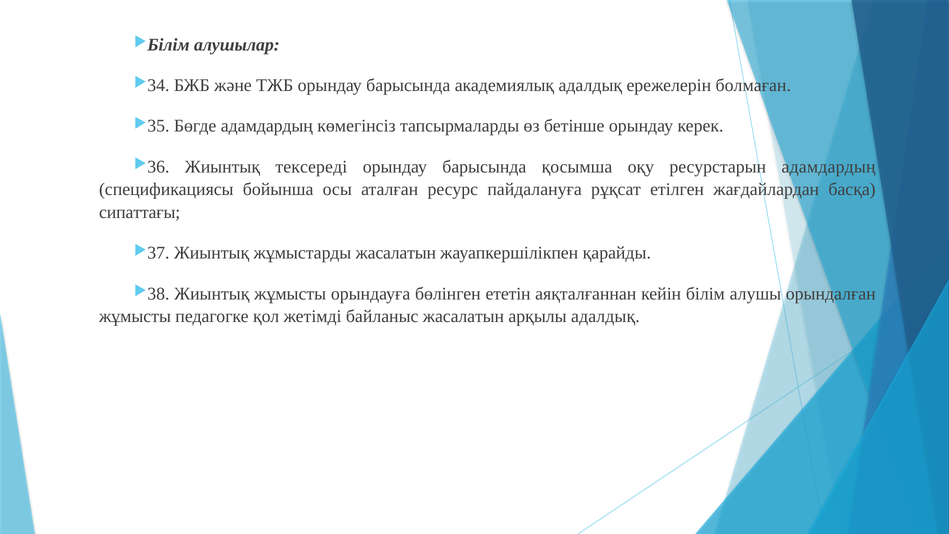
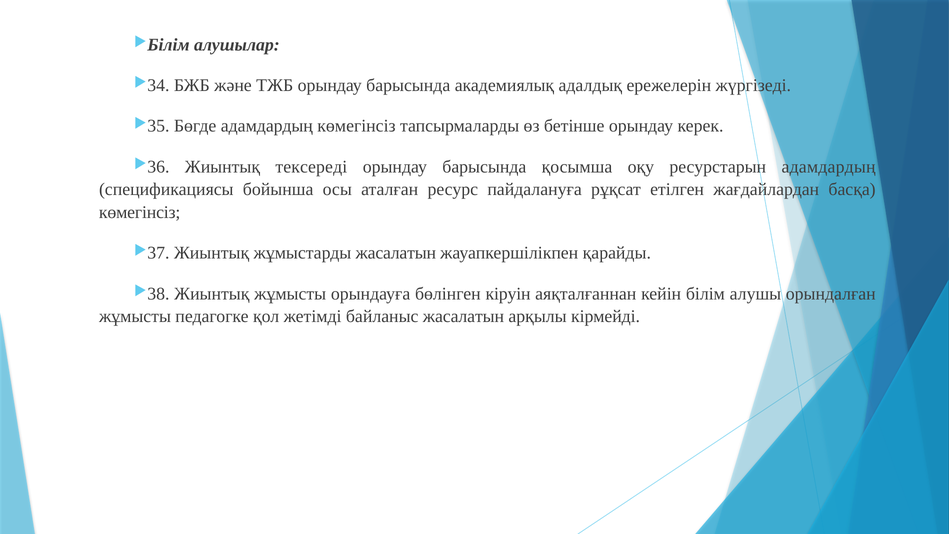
болмаған: болмаған -> жүргізеді (753, 85)
сипаттағы: сипаттағы -> көмегінсіз (140, 212)
ететін: ететін -> кіруін (508, 294)
арқылы адалдық: адалдық -> кірмейді (606, 316)
